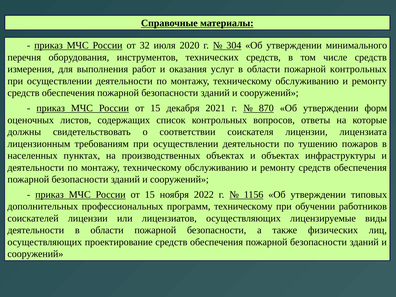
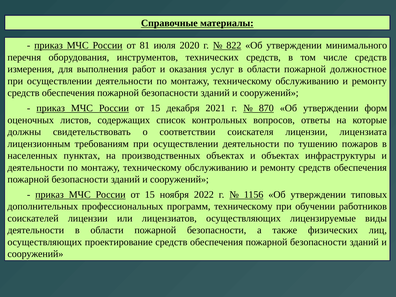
32: 32 -> 81 (145, 45)
304: 304 -> 822 (234, 45)
пожарной контрольных: контрольных -> должностное (358, 69)
